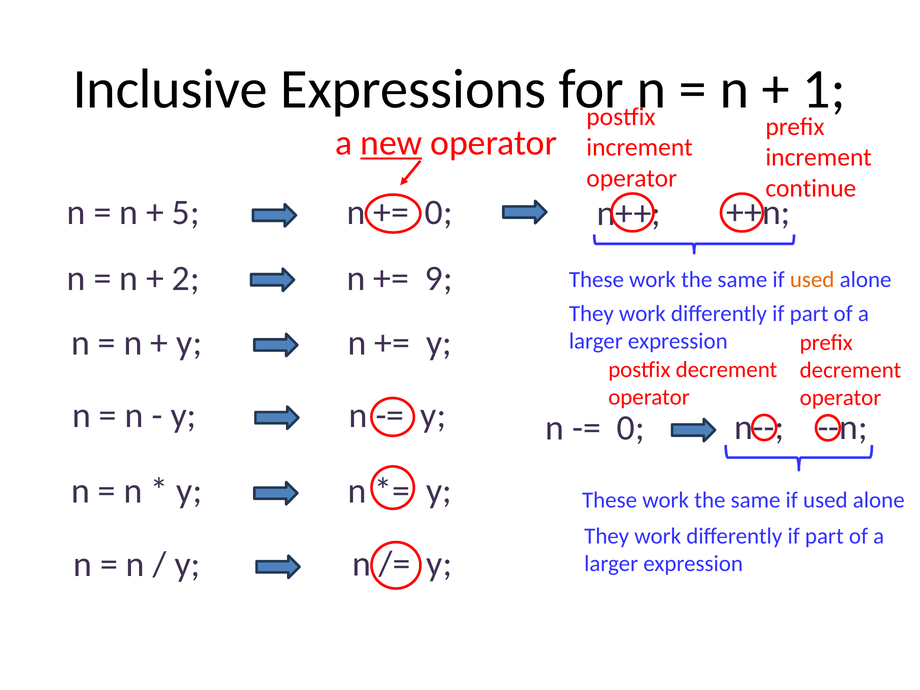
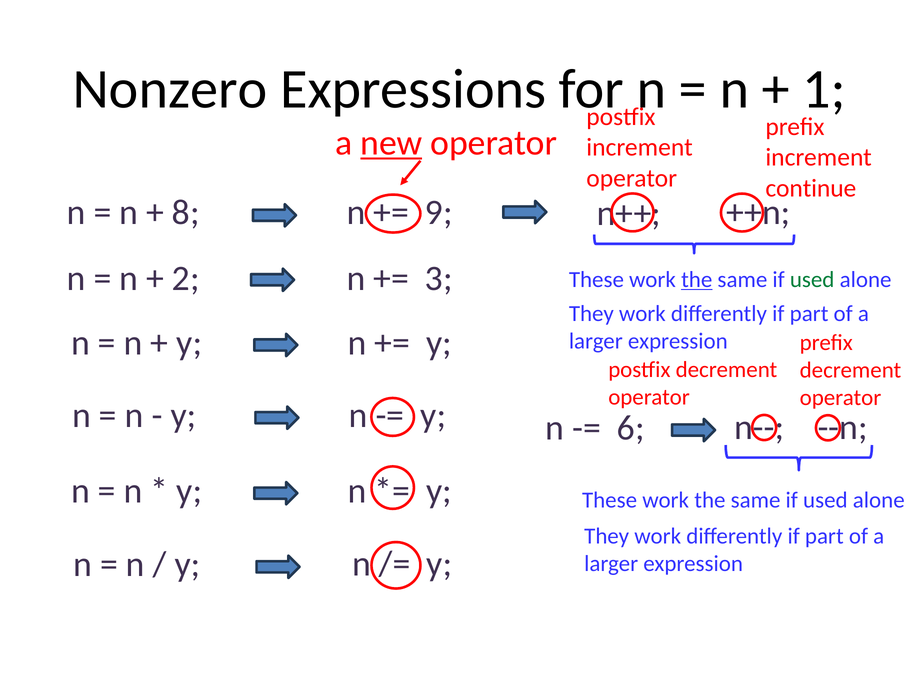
Inclusive: Inclusive -> Nonzero (170, 89)
5: 5 -> 8 (186, 213)
0: 0 -> 9 (439, 213)
9: 9 -> 3 (439, 279)
the underline: none -> present (697, 280)
used colour: orange -> green (812, 280)
0: 0 -> 6 (631, 428)
